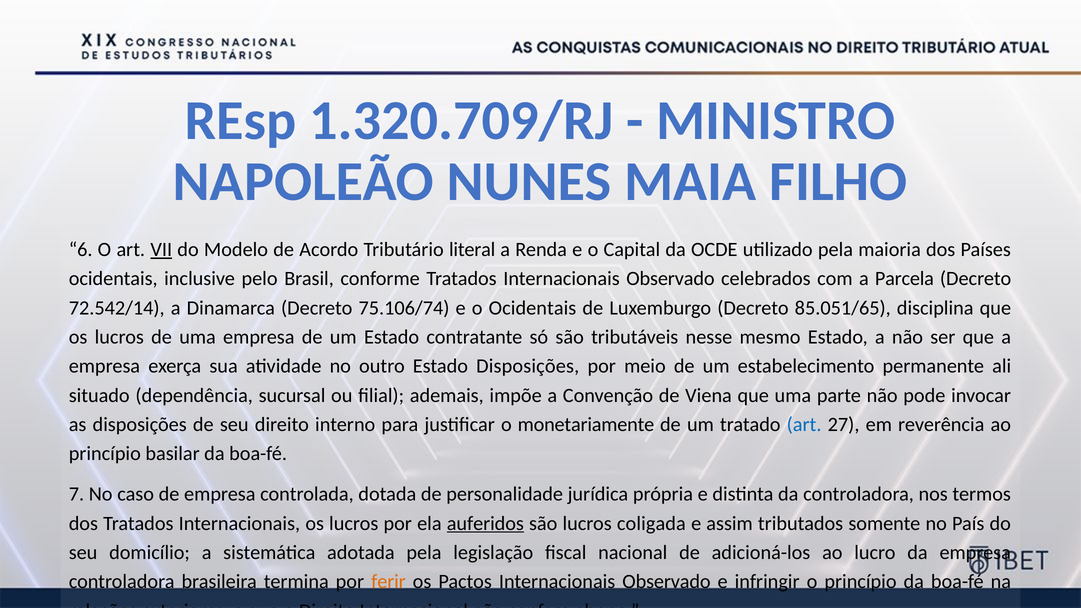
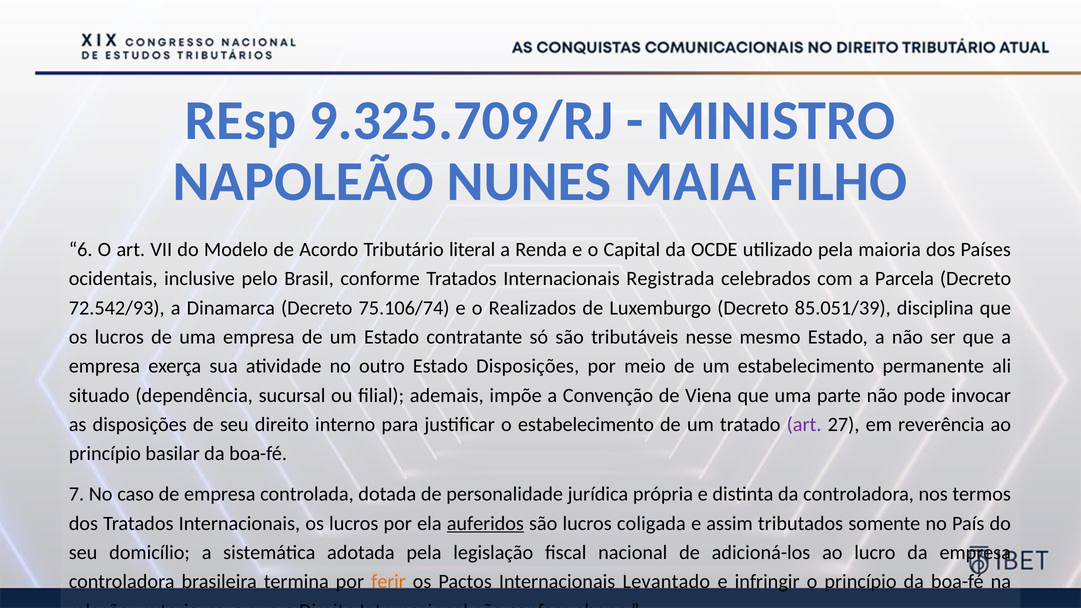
1.320.709/RJ: 1.320.709/RJ -> 9.325.709/RJ (461, 121)
VII underline: present -> none (161, 250)
Tratados Internacionais Observado: Observado -> Registrada (670, 279)
72.542/14: 72.542/14 -> 72.542/93 (117, 308)
o Ocidentais: Ocidentais -> Realizados (533, 308)
85.051/65: 85.051/65 -> 85.051/39 (843, 308)
o monetariamente: monetariamente -> estabelecimento (586, 425)
art colour: blue -> purple (804, 425)
Pactos Internacionais Observado: Observado -> Levantado (666, 582)
